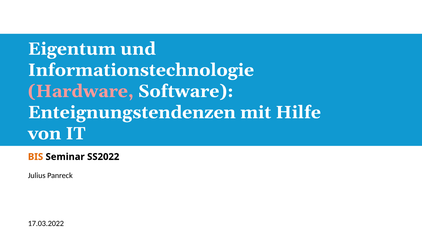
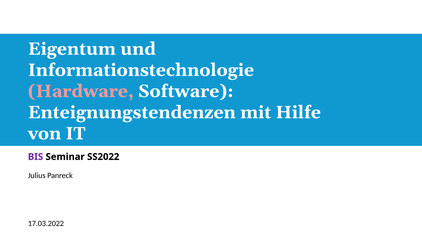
BIS colour: orange -> purple (36, 156)
